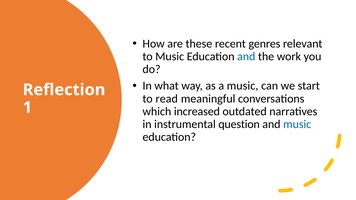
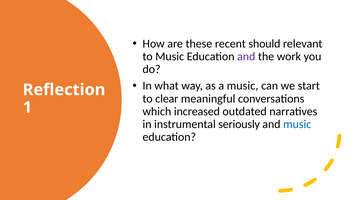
genres: genres -> should (264, 44)
and colour: blue -> purple (246, 57)
read: read -> clear (167, 99)
question: question -> seriously (239, 124)
